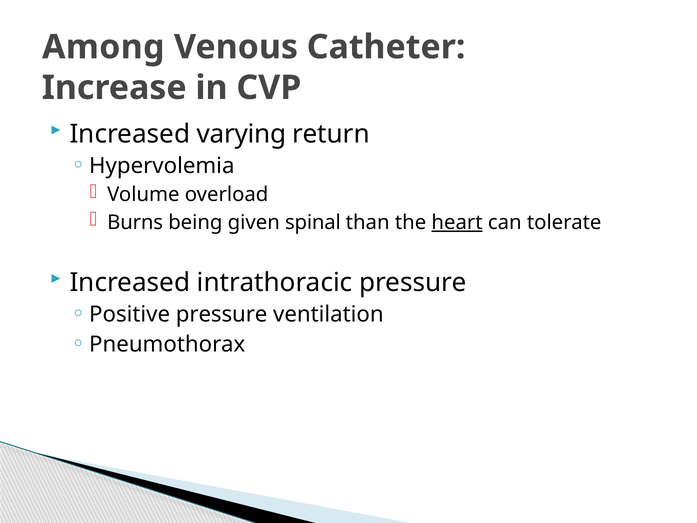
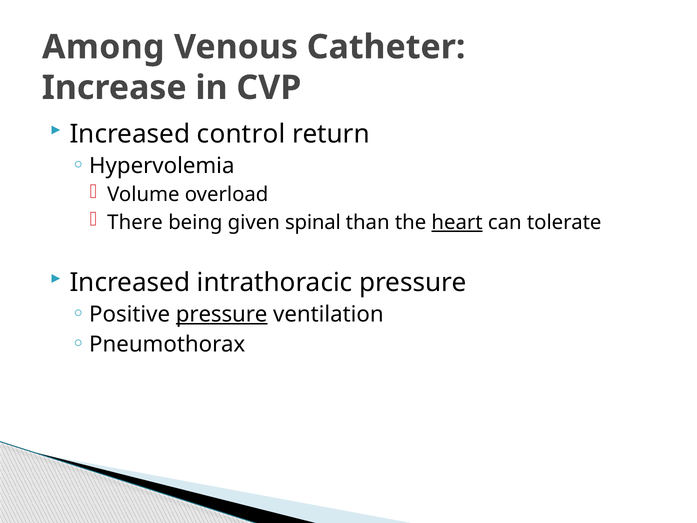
varying: varying -> control (241, 134)
Burns: Burns -> There (135, 222)
pressure underline: none -> present (222, 314)
